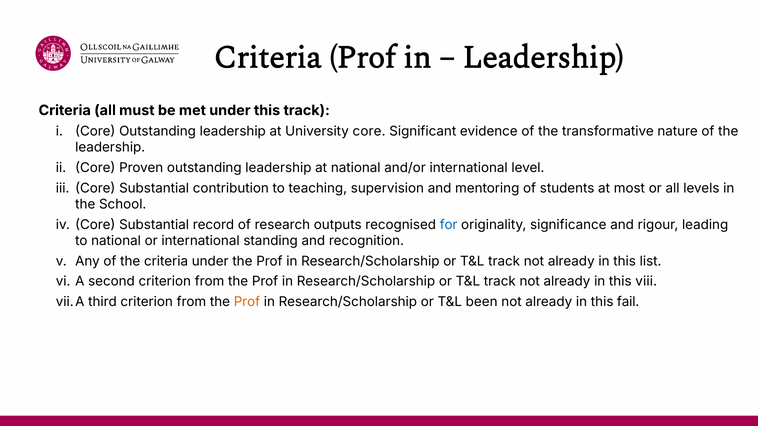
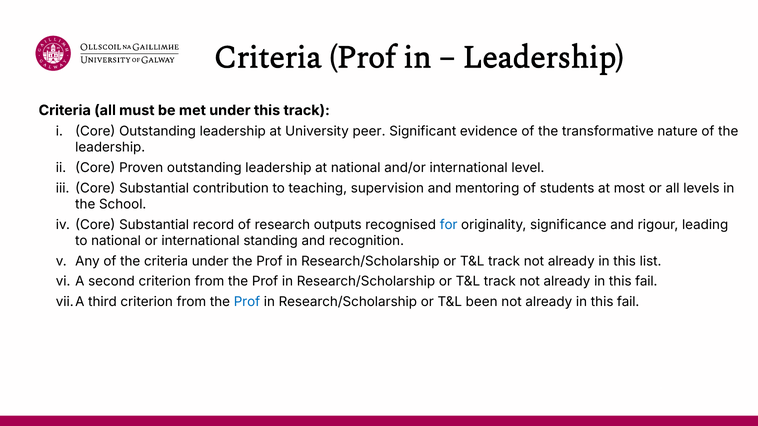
University core: core -> peer (369, 131)
viii: viii -> fail (646, 282)
Prof colour: orange -> blue (247, 302)
